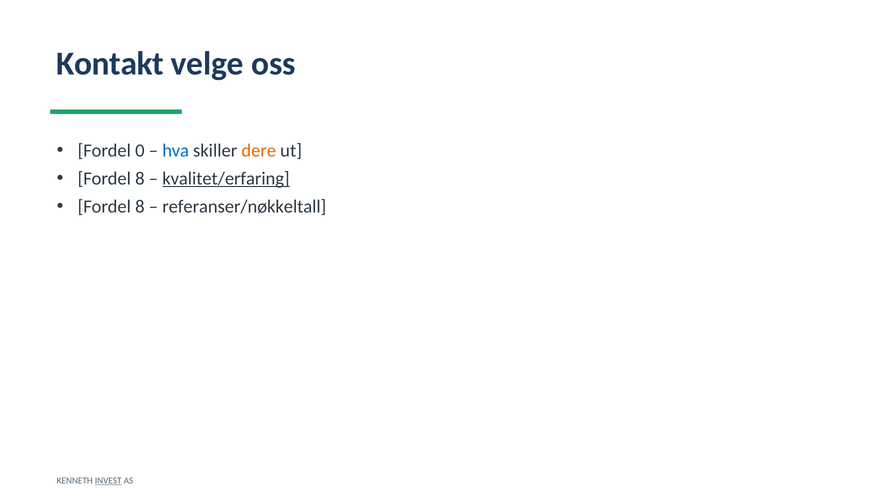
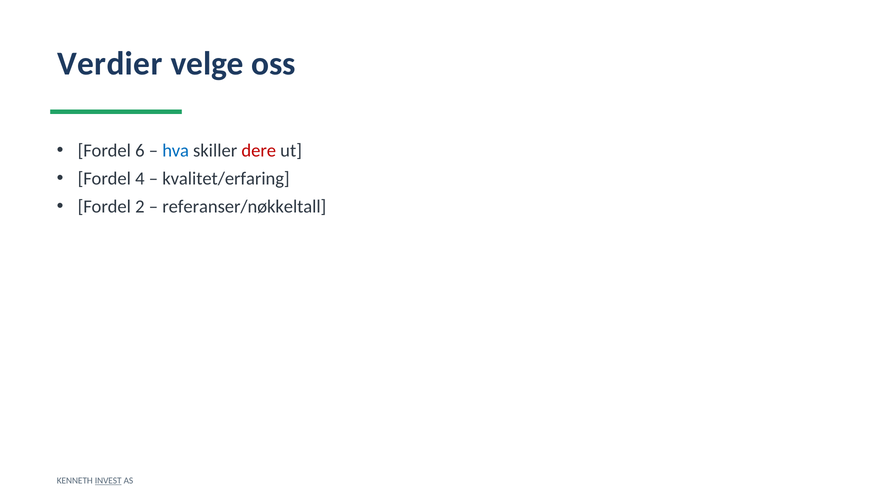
Kontakt: Kontakt -> Verdier (110, 64)
0: 0 -> 6 (140, 151)
dere colour: orange -> red (259, 151)
8: 8 -> 4 (140, 179)
kvalitet/erfaring underline: present -> none (226, 179)
8: 8 -> 2 (140, 207)
